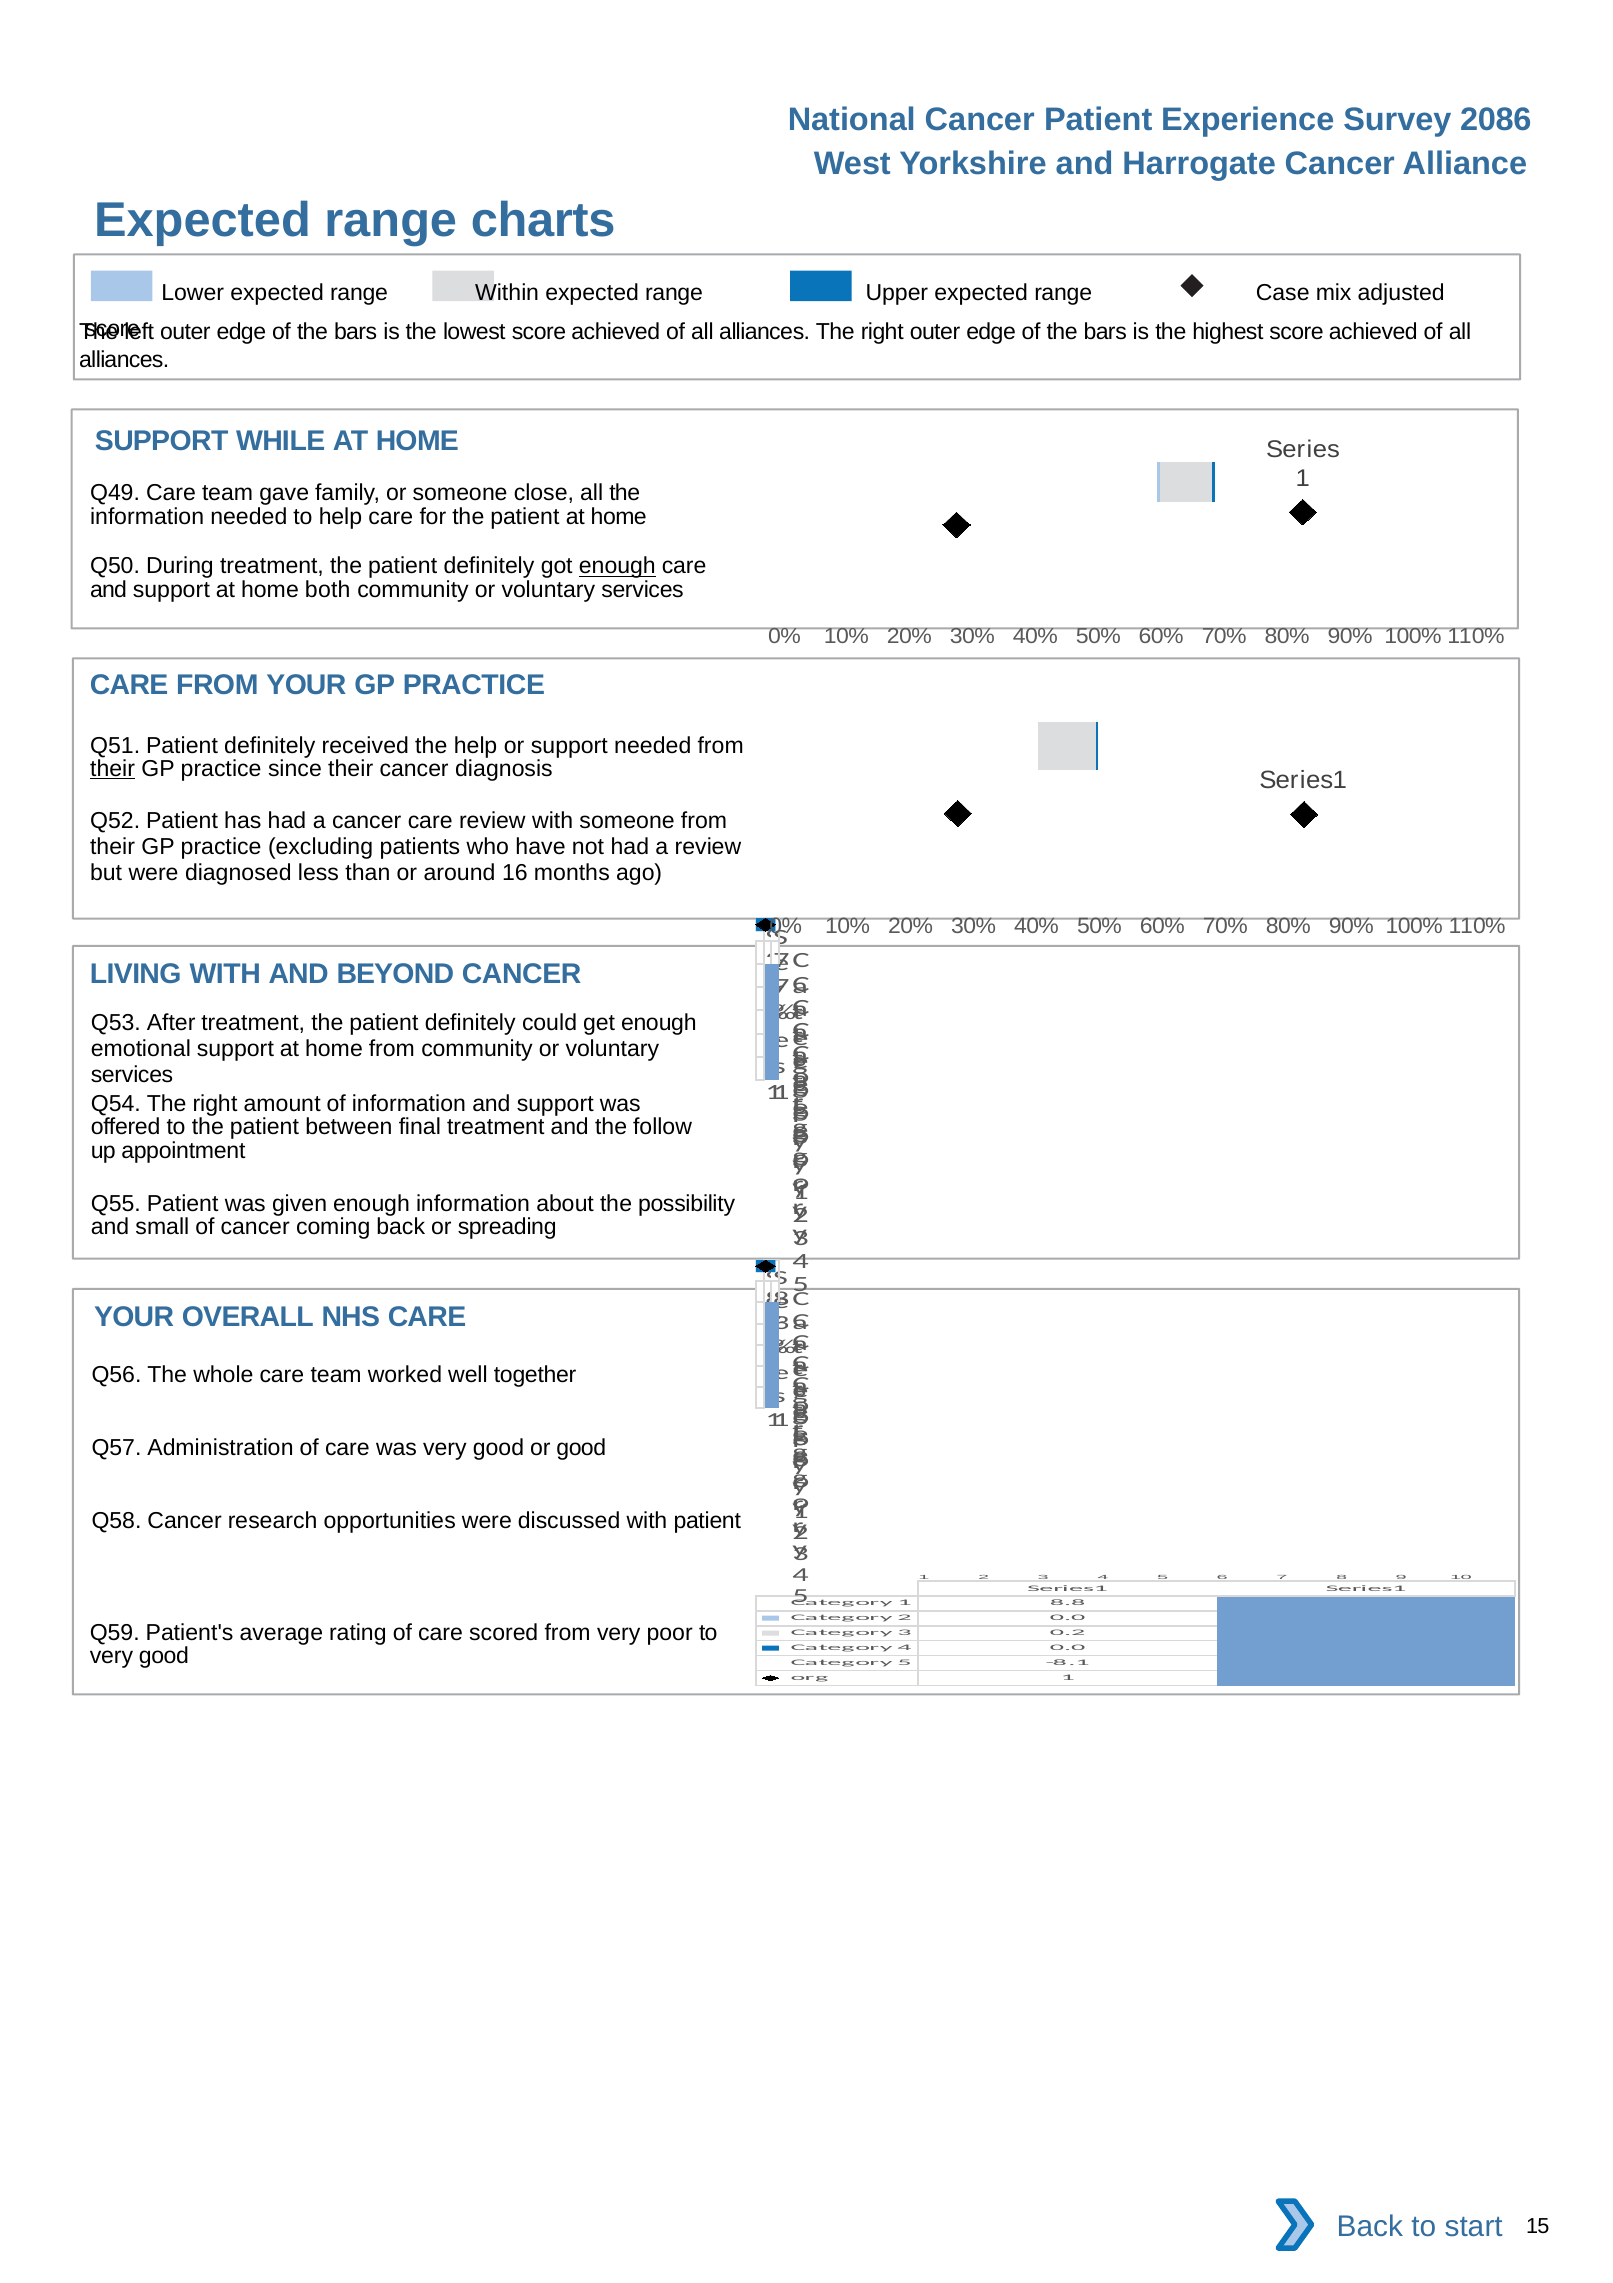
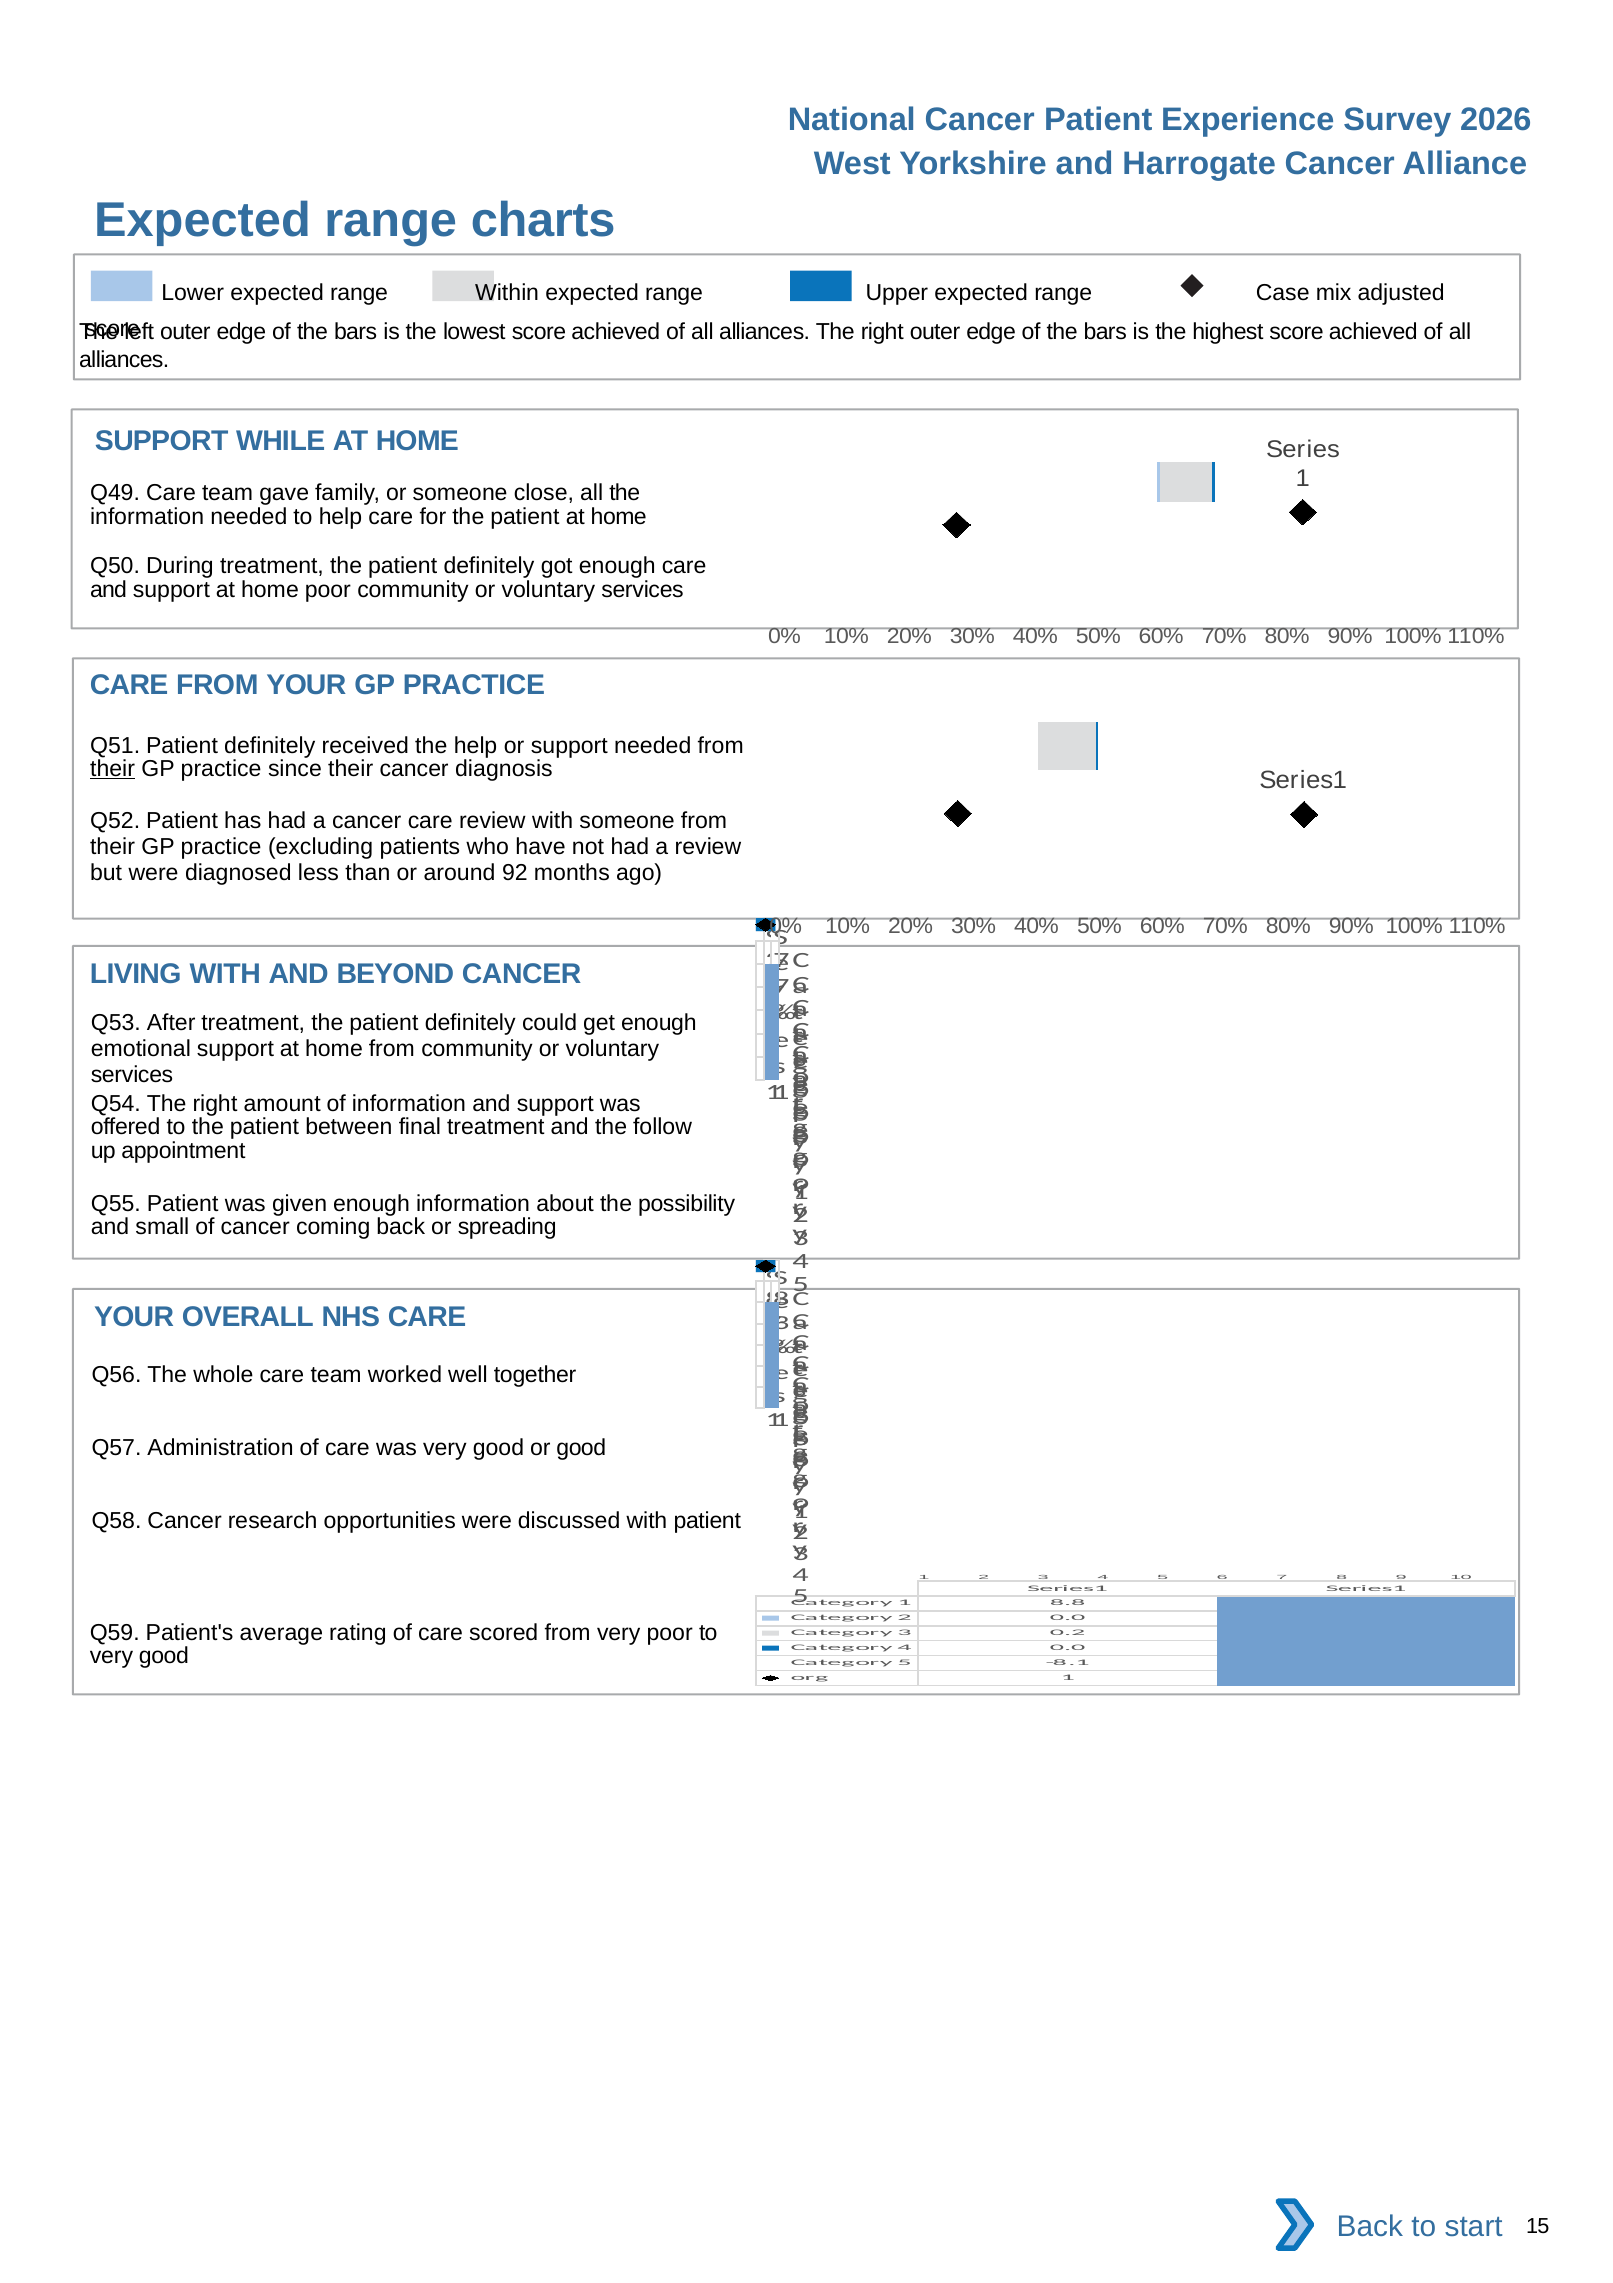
2086: 2086 -> 2026 (1496, 120)
enough underline: present -> none (617, 566)
home both: both -> poor (328, 589)
16: 16 -> 92 (515, 872)
